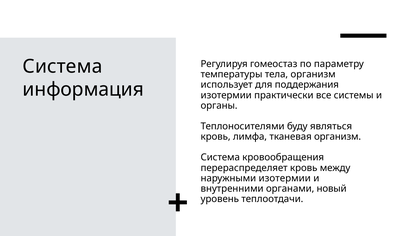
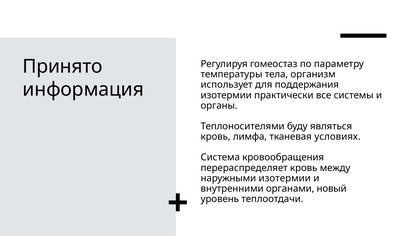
Система: Система -> Принято (63, 66)
тканевая организм: организм -> условиях (337, 137)
